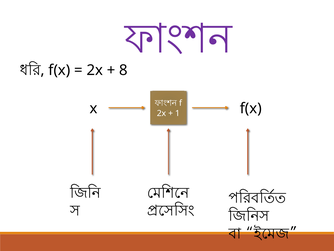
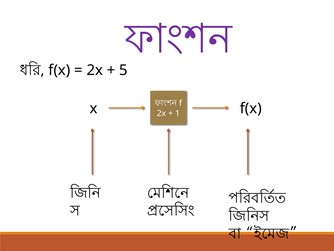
8: 8 -> 5 (123, 70)
